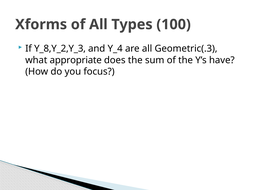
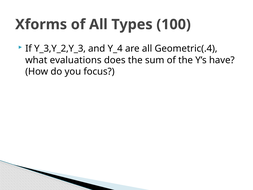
Y_8,Y_2,Y_3: Y_8,Y_2,Y_3 -> Y_3,Y_2,Y_3 (60, 49)
Geometric(.3: Geometric(.3 -> Geometric(.4 (186, 49)
appropriate: appropriate -> evaluations (76, 60)
